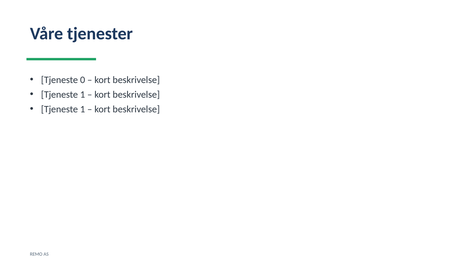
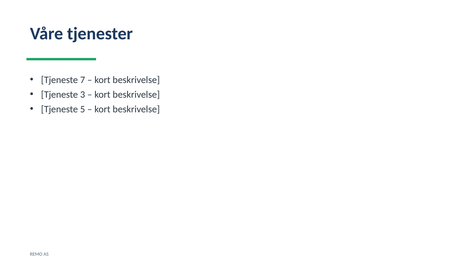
0: 0 -> 7 (83, 80)
1: 1 -> 3 (83, 95)
1: 1 -> 5 (83, 109)
